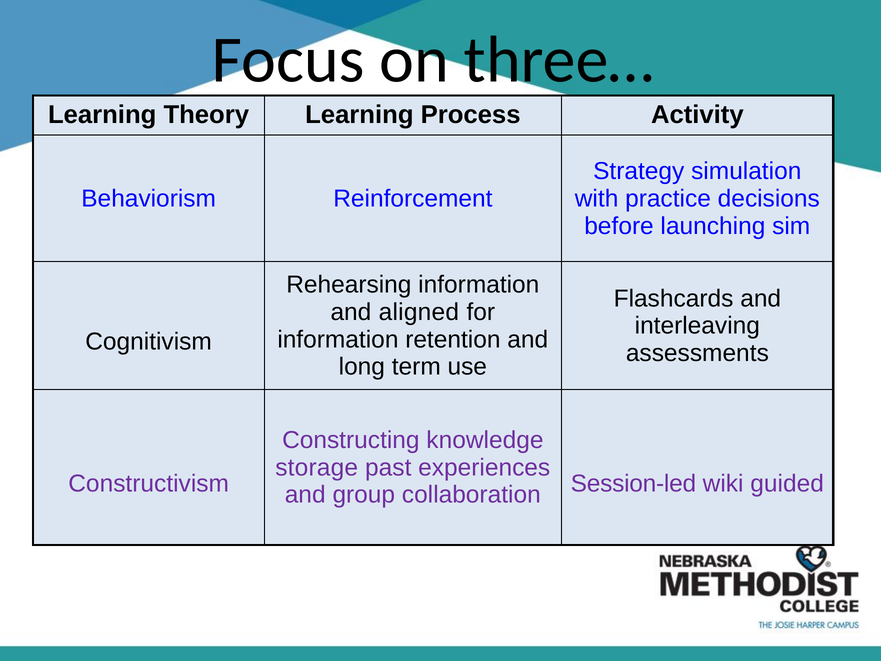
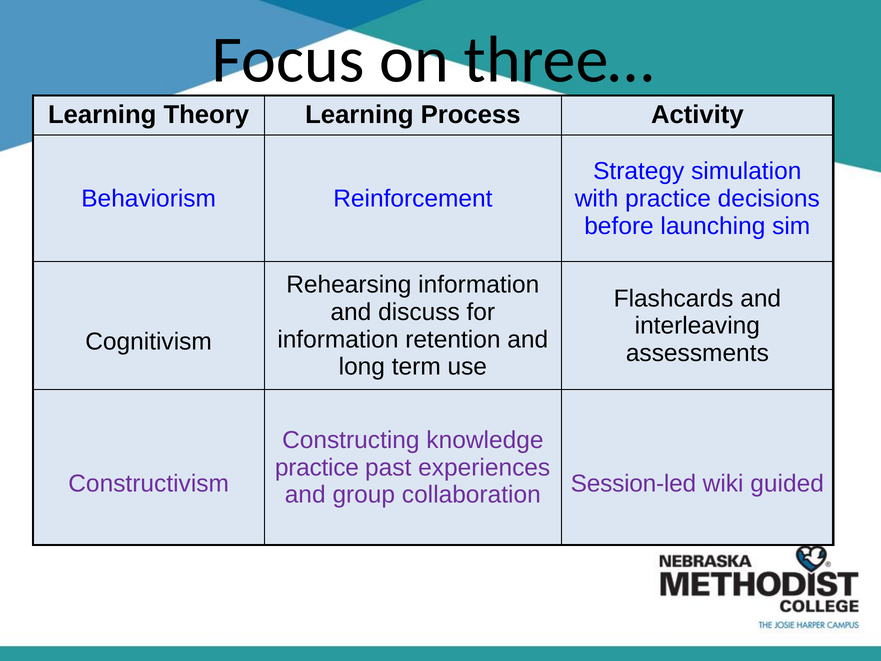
aligned: aligned -> discuss (419, 312)
storage: storage -> practice (317, 467)
